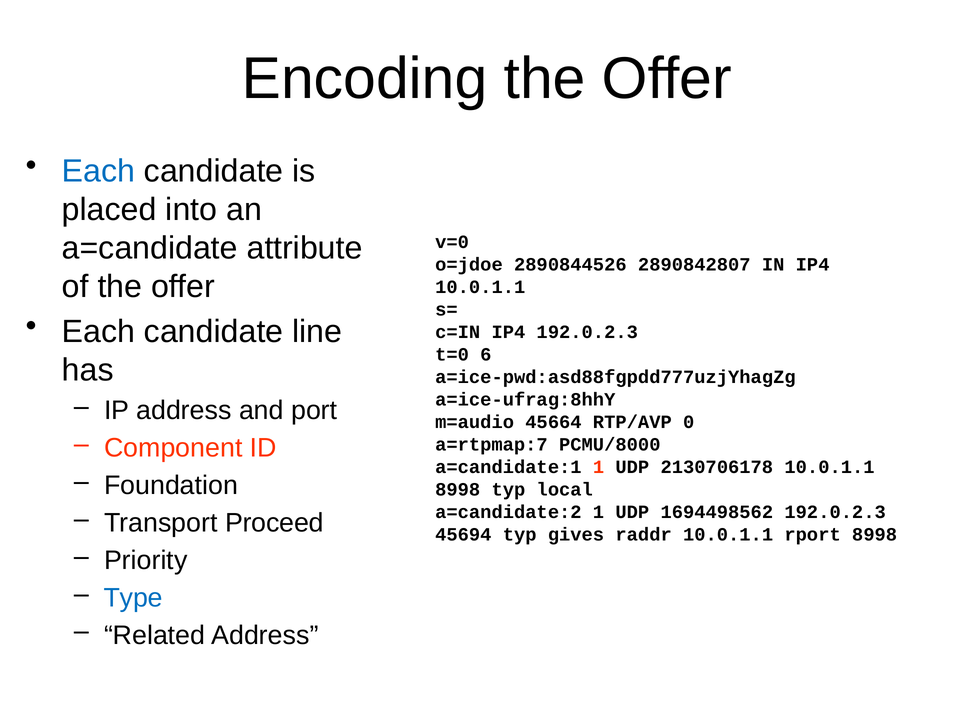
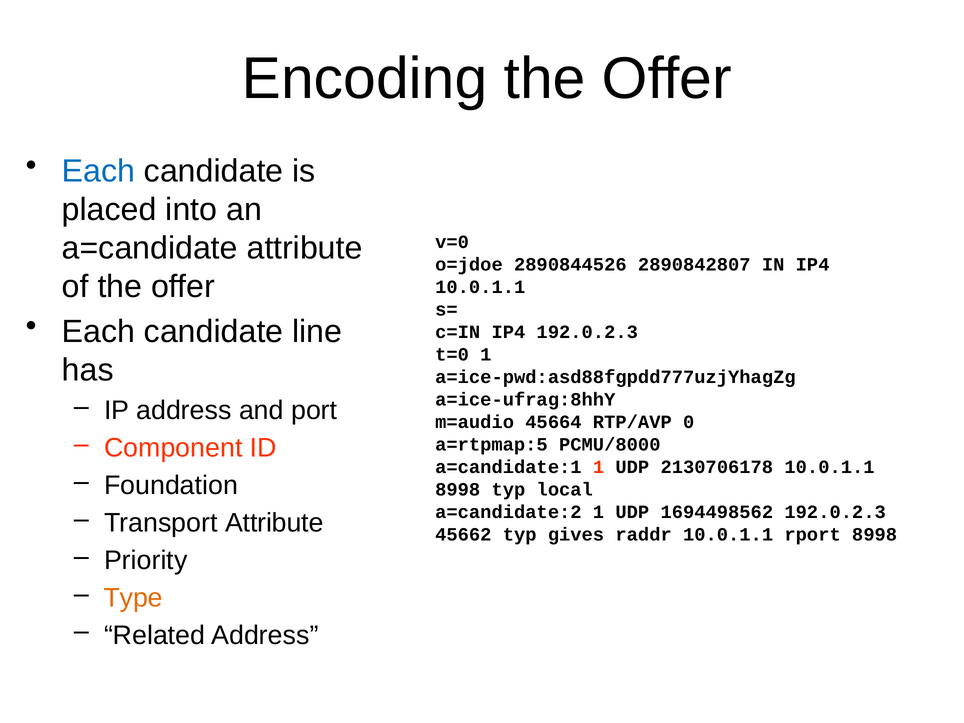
t=0 6: 6 -> 1 (486, 355)
a=rtpmap:7: a=rtpmap:7 -> a=rtpmap:5 (491, 445)
Transport Proceed: Proceed -> Attribute (274, 523)
45694: 45694 -> 45662 (463, 535)
Type colour: blue -> orange (133, 598)
